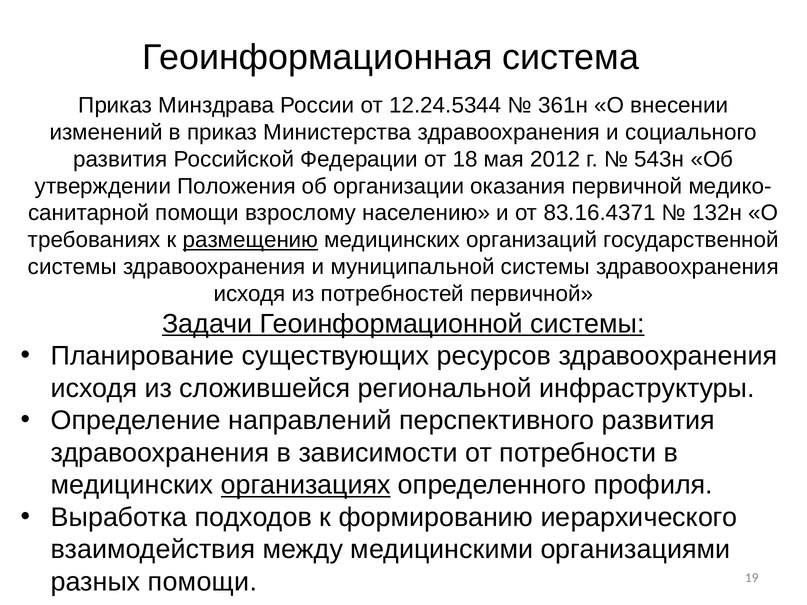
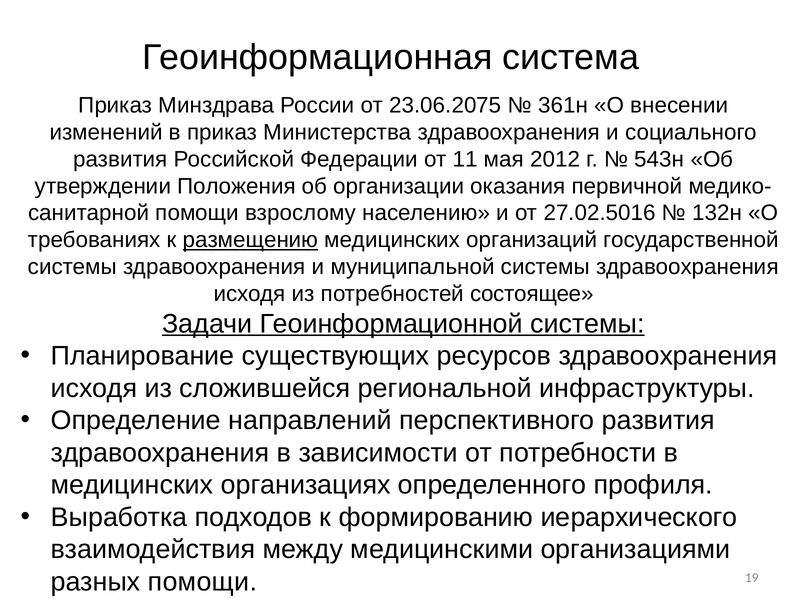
12.24.5344: 12.24.5344 -> 23.06.2075 (445, 106)
18: 18 -> 11 (465, 159)
83.16.4371: 83.16.4371 -> 27.02.5016 (600, 213)
потребностей первичной: первичной -> состоящее (532, 294)
организациях underline: present -> none (306, 485)
